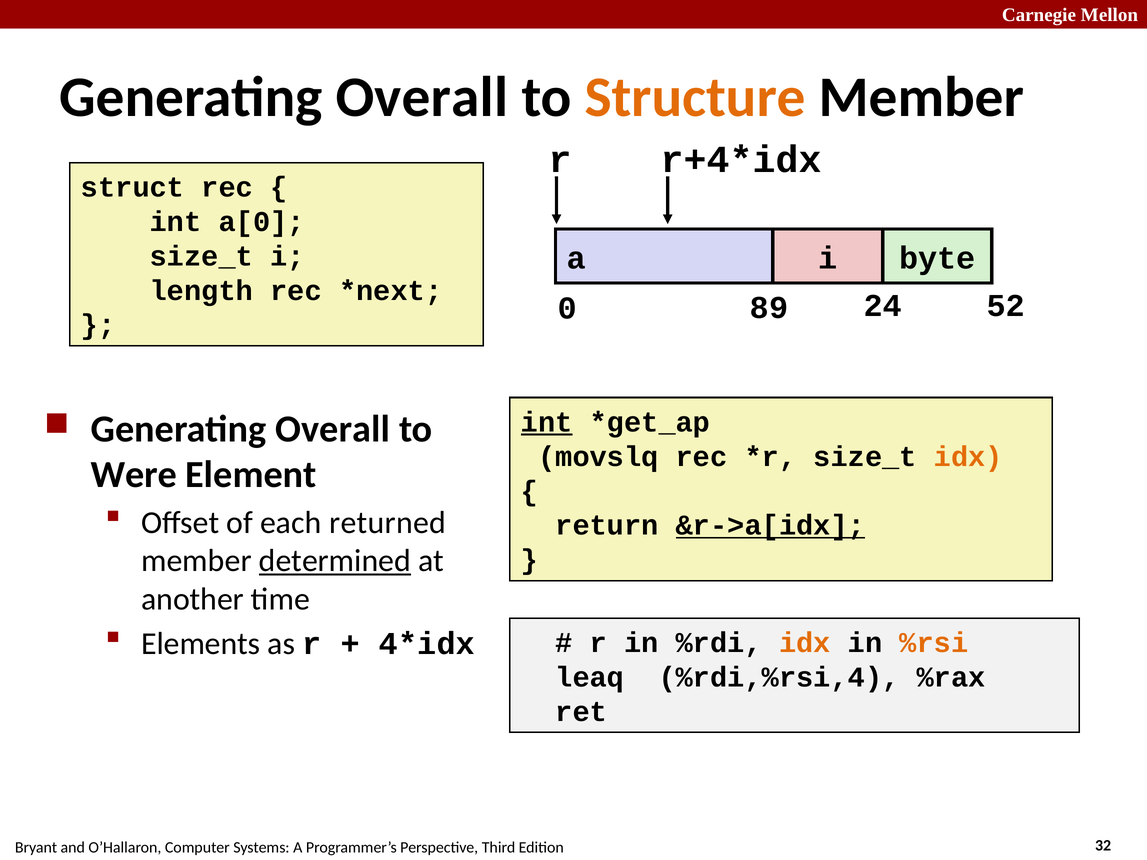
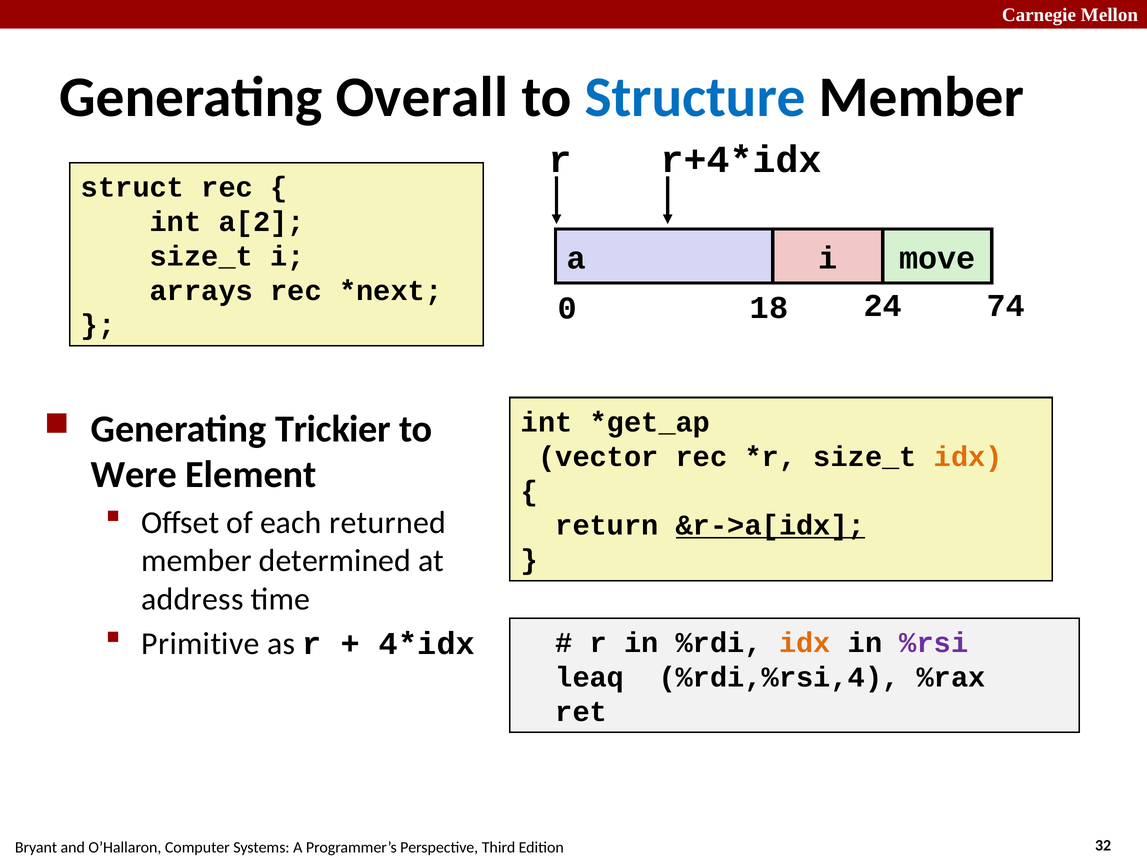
Structure colour: orange -> blue (695, 97)
a[0: a[0 -> a[2 (262, 222)
byte: byte -> move (937, 258)
length: length -> arrays (201, 291)
89: 89 -> 18 (769, 308)
52: 52 -> 74 (1006, 306)
int underline: present -> none (547, 422)
Overall: Overall -> Trickier (333, 429)
movslq: movslq -> vector (598, 457)
determined underline: present -> none (335, 561)
another: another -> address (192, 599)
Elements: Elements -> Primitive (200, 644)
%rsi colour: orange -> purple (934, 643)
